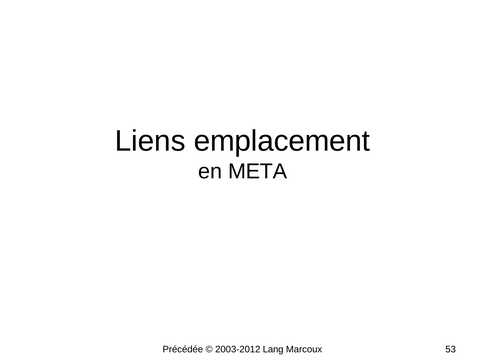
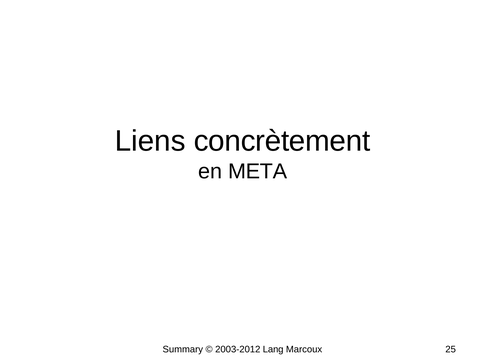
emplacement: emplacement -> concrètement (282, 141)
Précédée: Précédée -> Summary (183, 349)
53: 53 -> 25 (451, 349)
